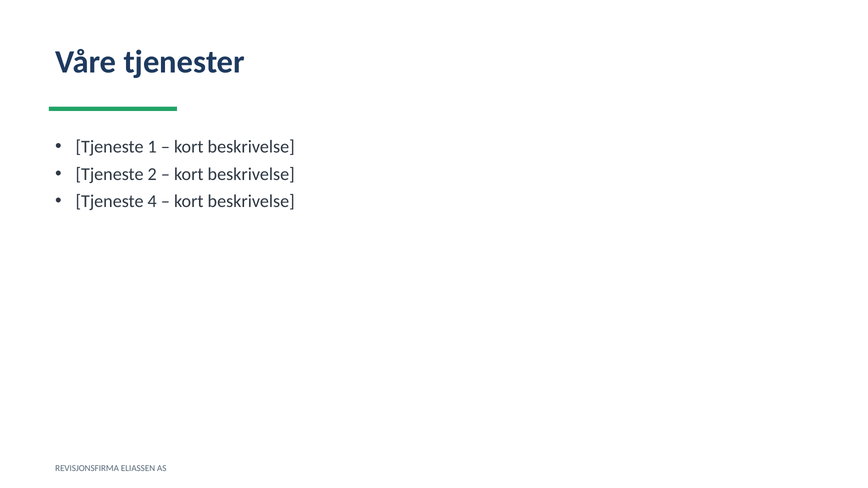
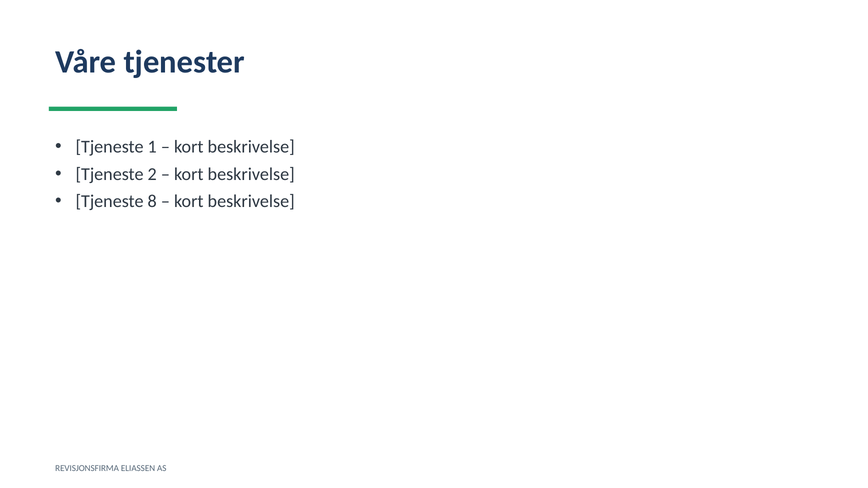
4: 4 -> 8 (152, 201)
